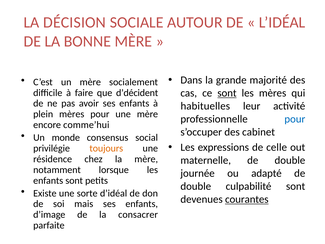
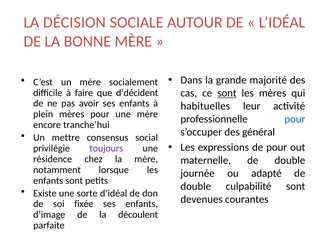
comme’hui: comme’hui -> tranche’hui (86, 125)
cabinet: cabinet -> général (259, 132)
monde: monde -> mettre (66, 137)
de celle: celle -> pour (277, 147)
toujours colour: orange -> purple (106, 148)
courantes underline: present -> none (247, 199)
mais: mais -> fixée (84, 204)
consacrer: consacrer -> découlent (138, 214)
